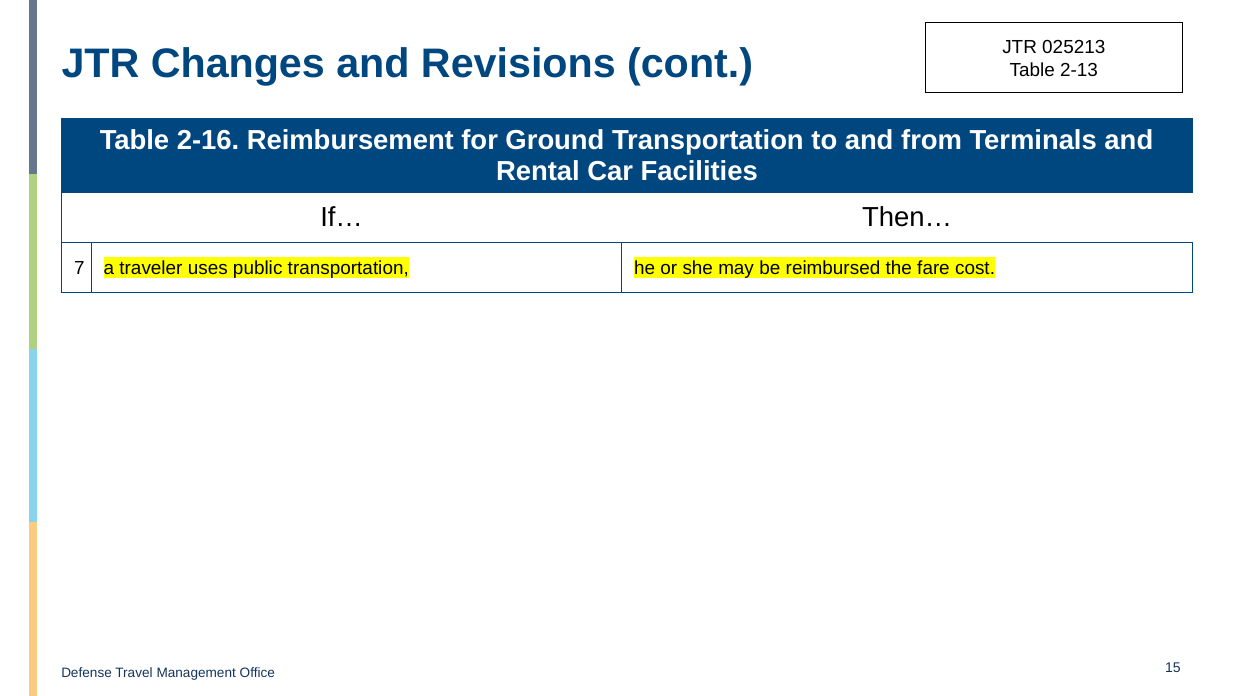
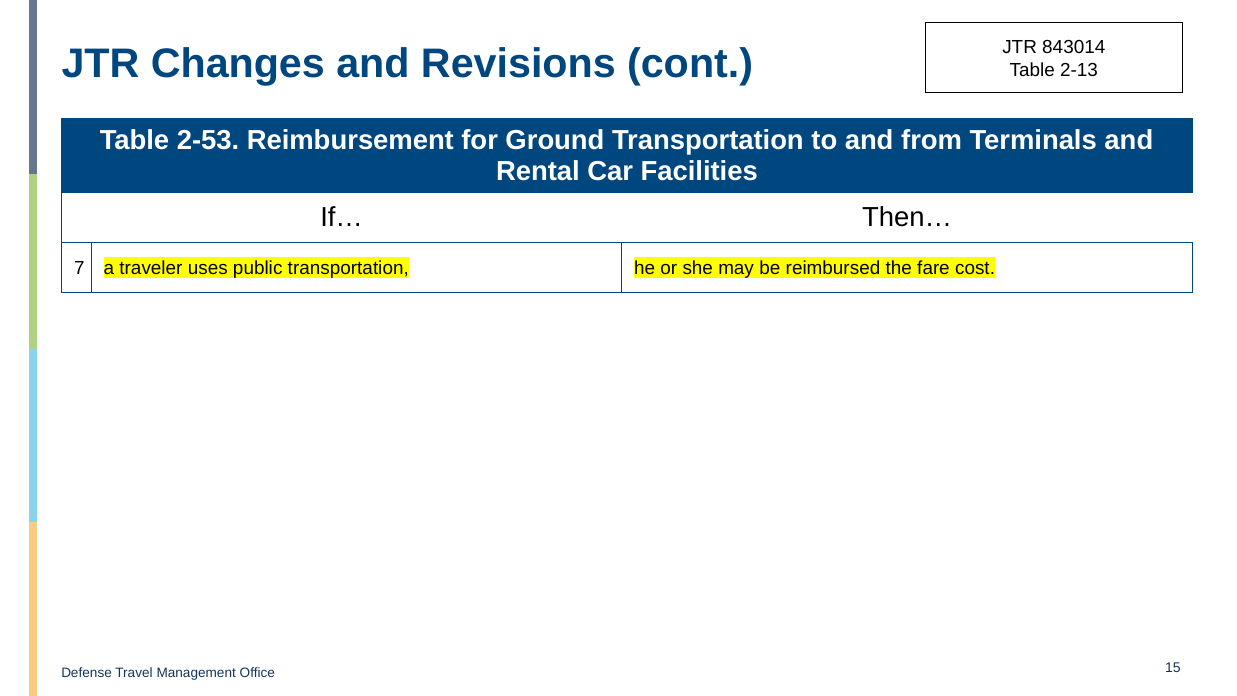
025213: 025213 -> 843014 (1074, 47)
2-16: 2-16 -> 2-53 (208, 141)
